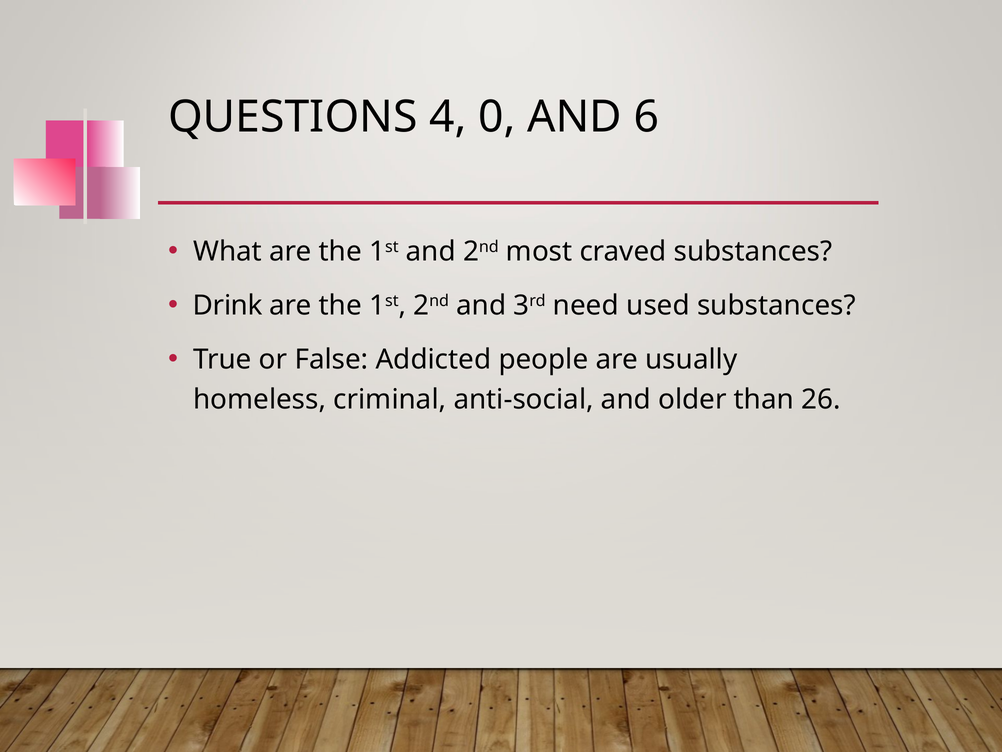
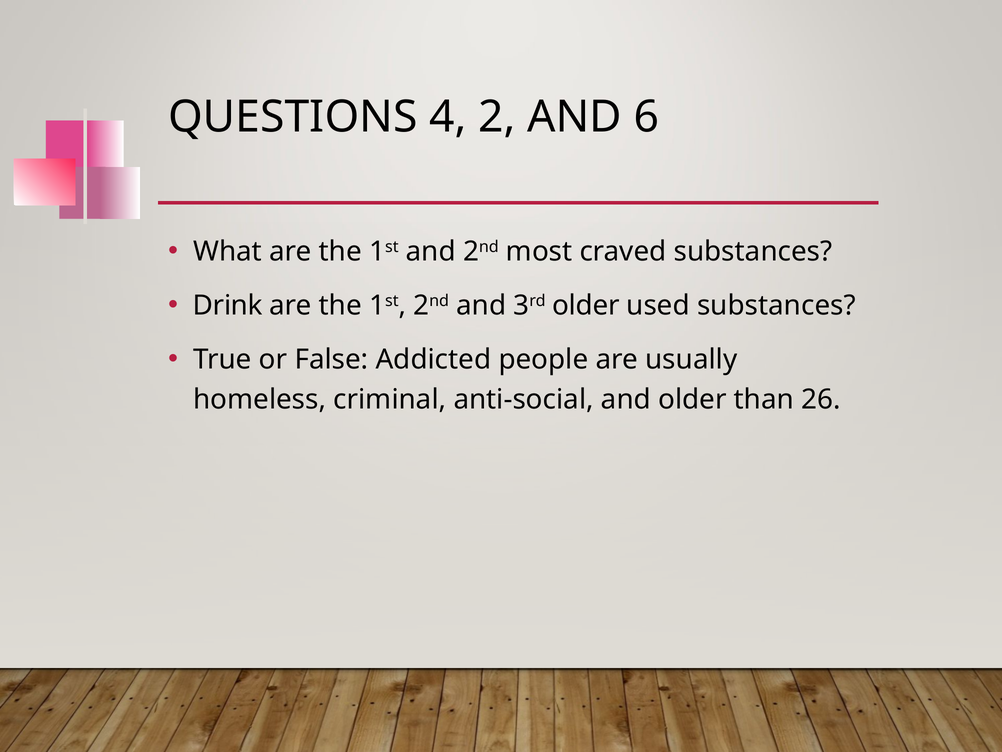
0: 0 -> 2 (497, 117)
3rd need: need -> older (586, 305)
